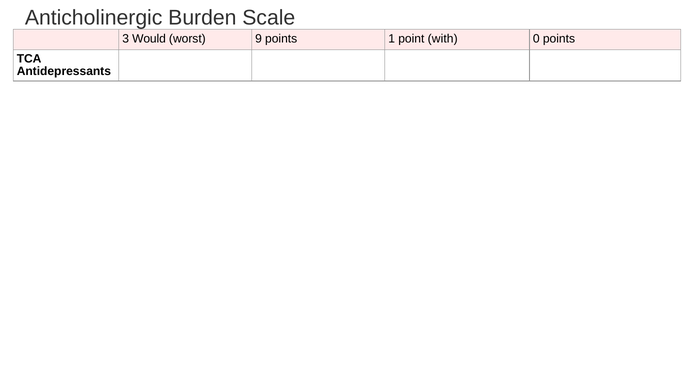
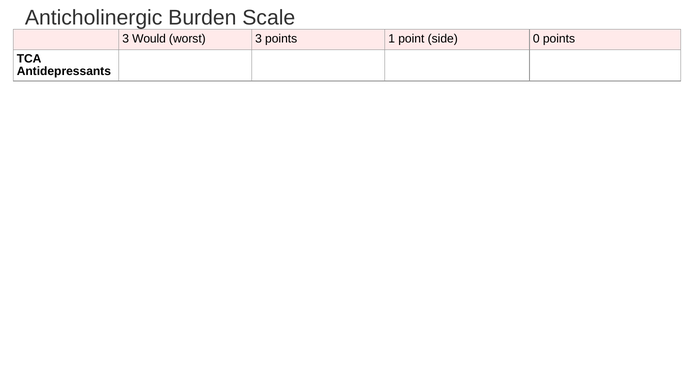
worst 9: 9 -> 3 (258, 39)
with: with -> side (443, 39)
